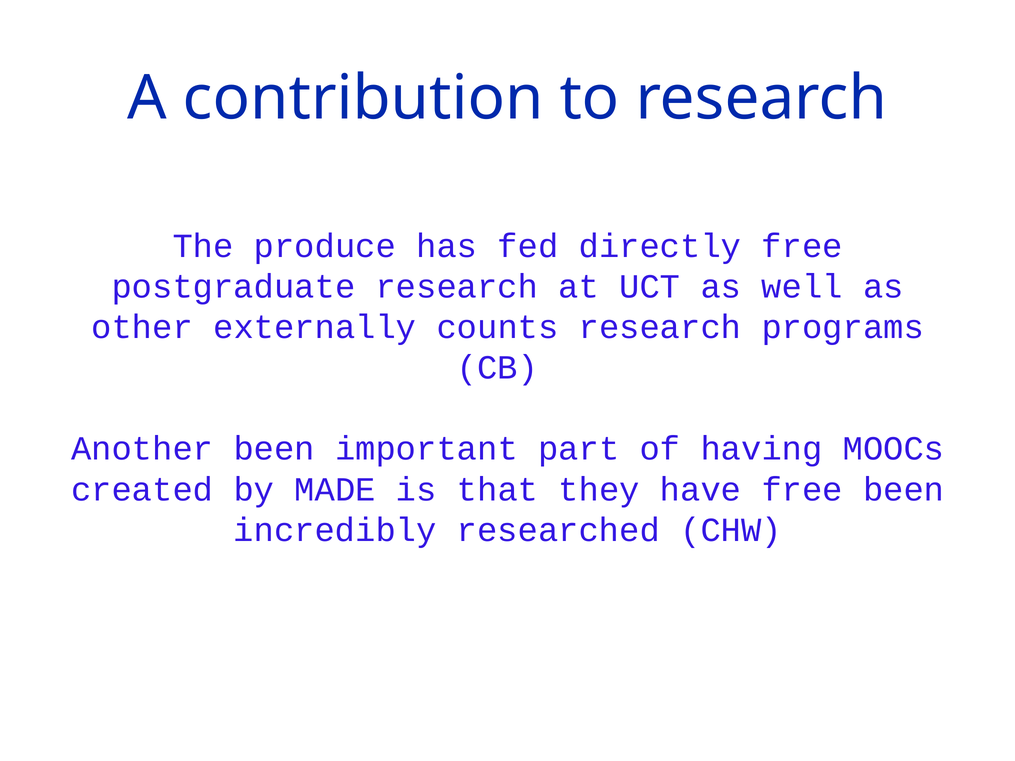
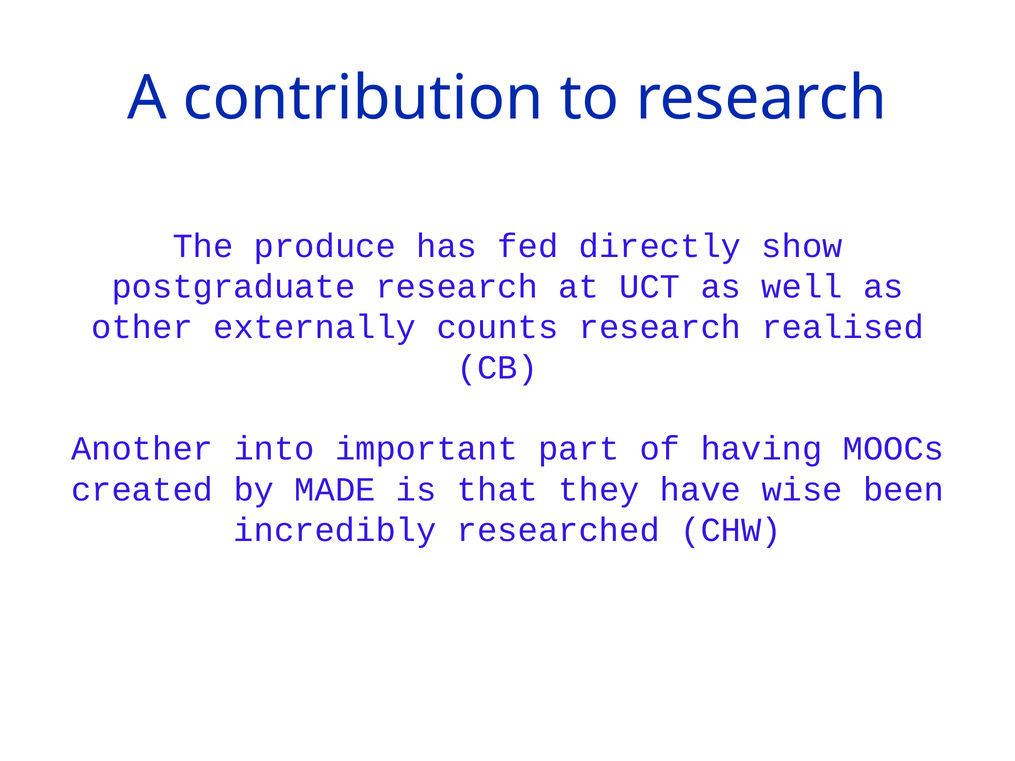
directly free: free -> show (802, 246)
programs: programs -> realised (843, 327)
Another been: been -> into (274, 449)
have free: free -> wise (802, 490)
